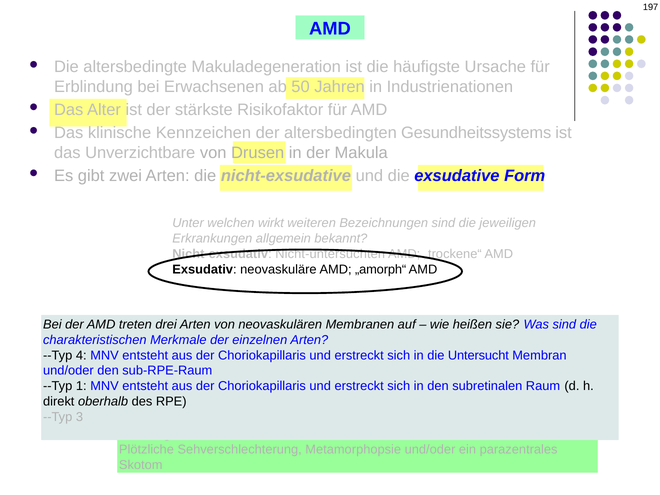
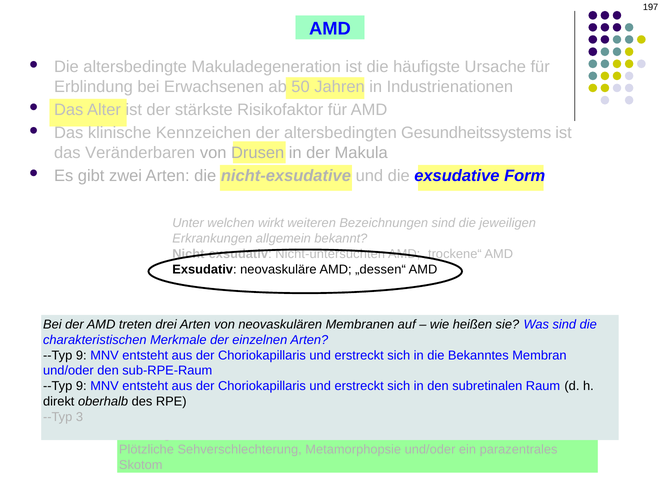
Unverzichtbare: Unverzichtbare -> Veränderbaren (140, 153)
„amorph“: „amorph“ -> „dessen“ (381, 269)
4: 4 -> 9 (81, 355)
Untersucht: Untersucht -> Bekanntes (478, 355)
1: 1 -> 9 (81, 386)
